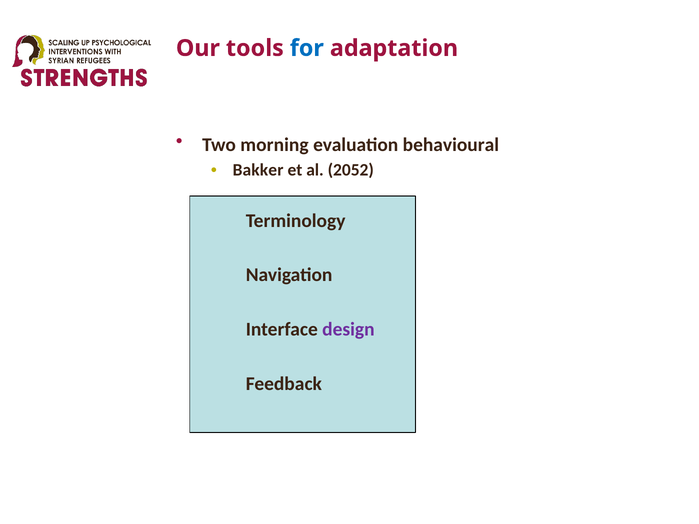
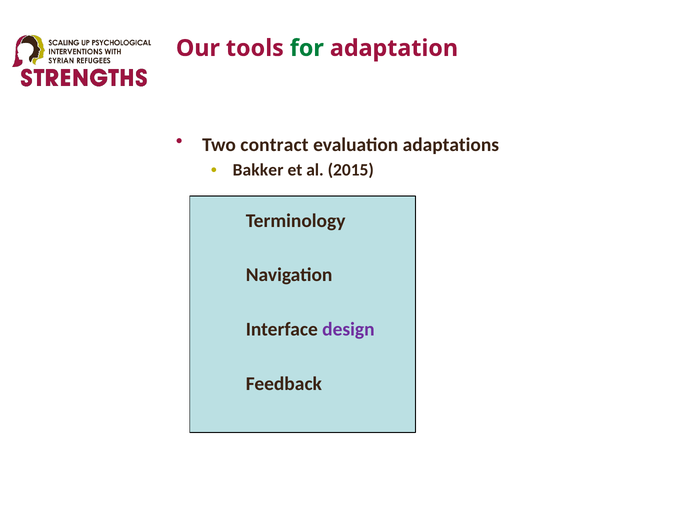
for colour: blue -> green (307, 48)
morning: morning -> contract (274, 145)
behavioural: behavioural -> adaptations (451, 145)
2052: 2052 -> 2015 (351, 170)
